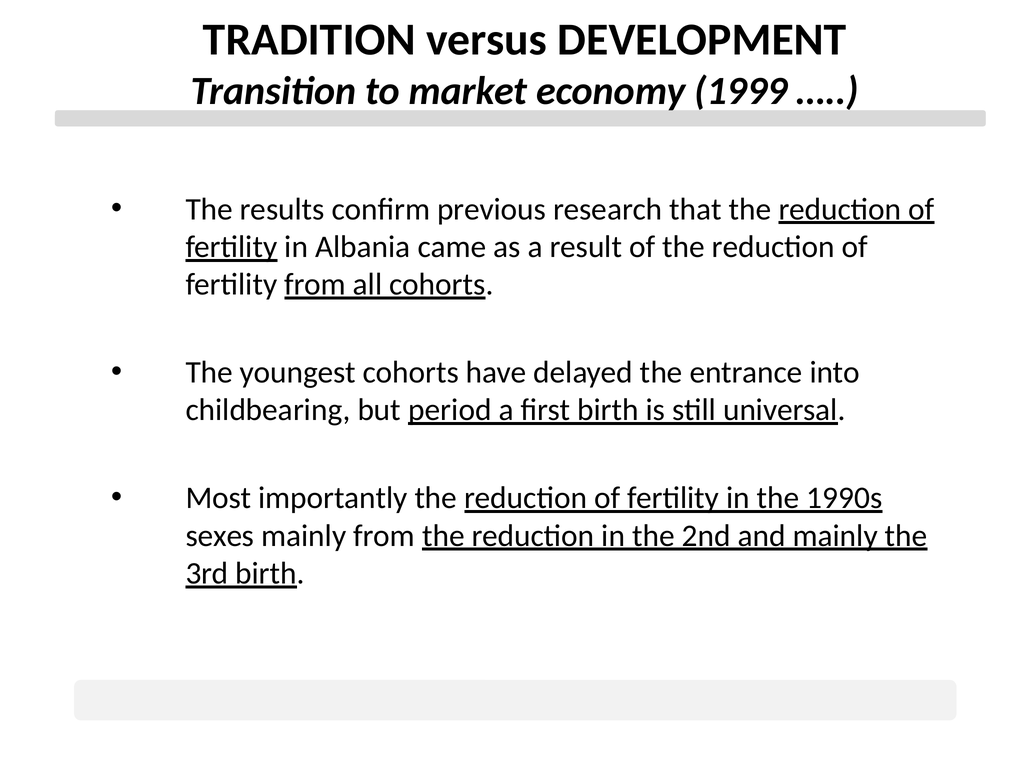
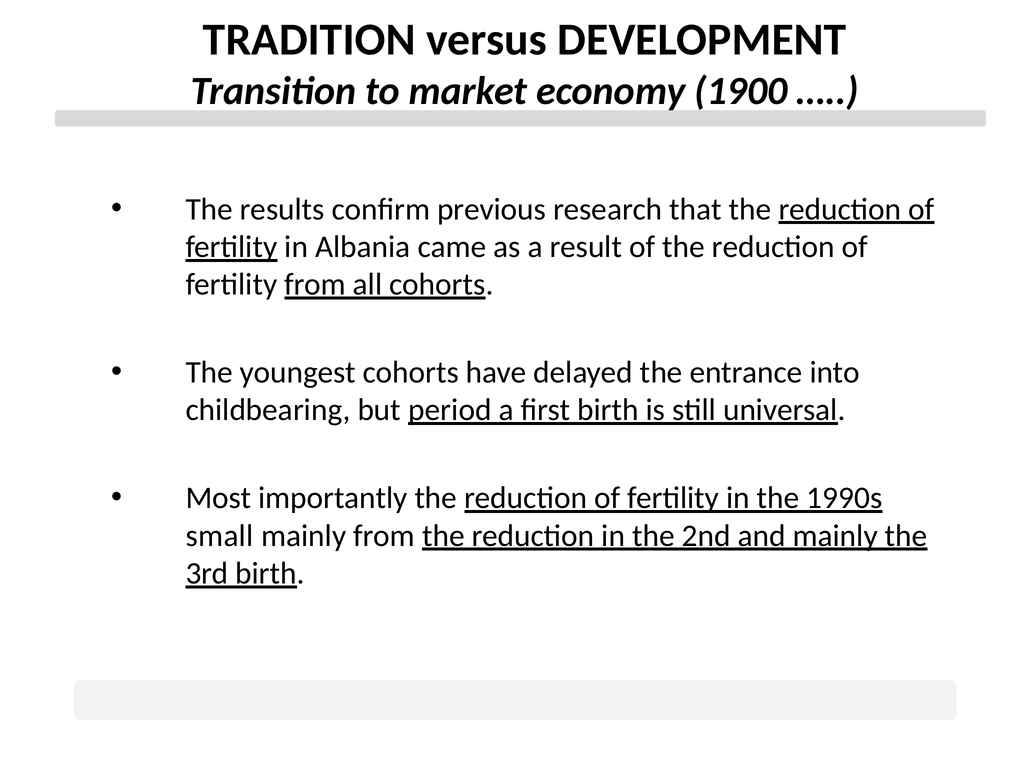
1999: 1999 -> 1900 (741, 91)
sexes: sexes -> small (220, 536)
